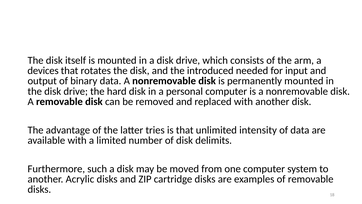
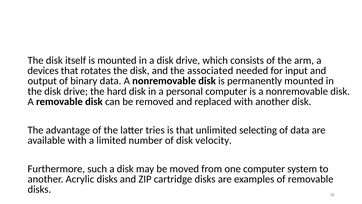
introduced: introduced -> associated (210, 71)
intensity: intensity -> selecting (258, 130)
delimits: delimits -> velocity (214, 140)
